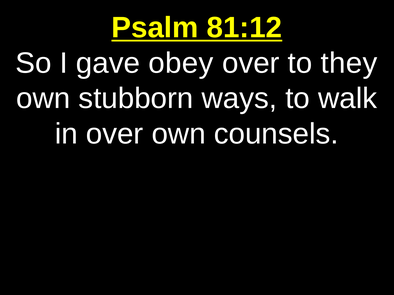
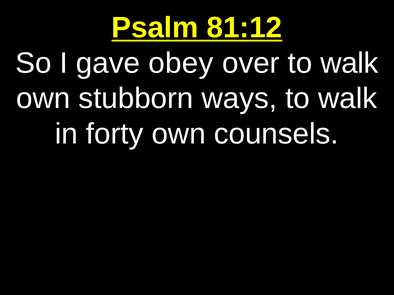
over to they: they -> walk (349, 63)
in over: over -> forty (115, 134)
